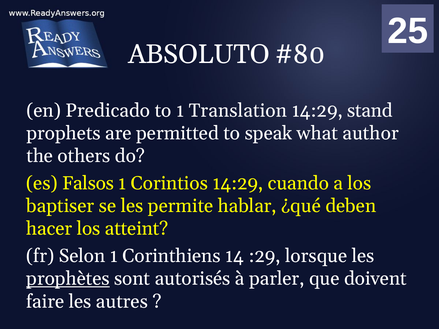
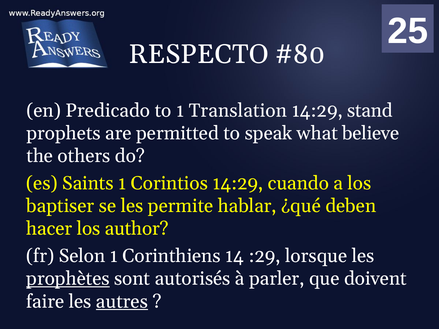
ABSOLUTO: ABSOLUTO -> RESPECTO (199, 54)
author: author -> believe (371, 133)
Falsos: Falsos -> Saints (88, 183)
atteint: atteint -> author (137, 229)
autres underline: none -> present (122, 302)
